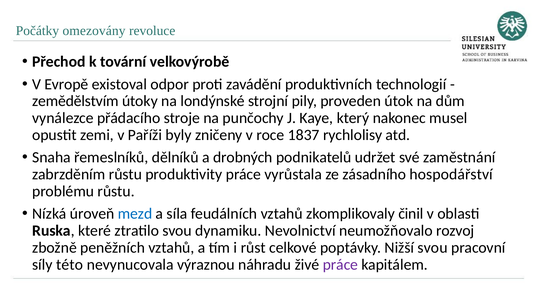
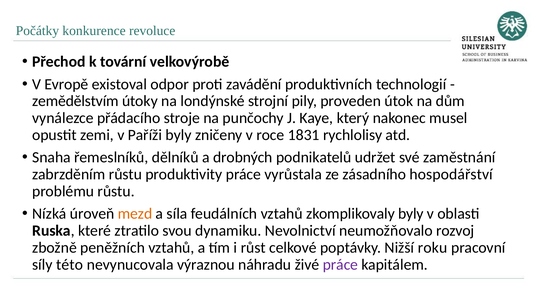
omezovány: omezovány -> konkurence (94, 31)
1837: 1837 -> 1831 (304, 135)
mezd colour: blue -> orange (135, 214)
zkomplikovaly činil: činil -> byly (411, 214)
Nižší svou: svou -> roku (433, 248)
